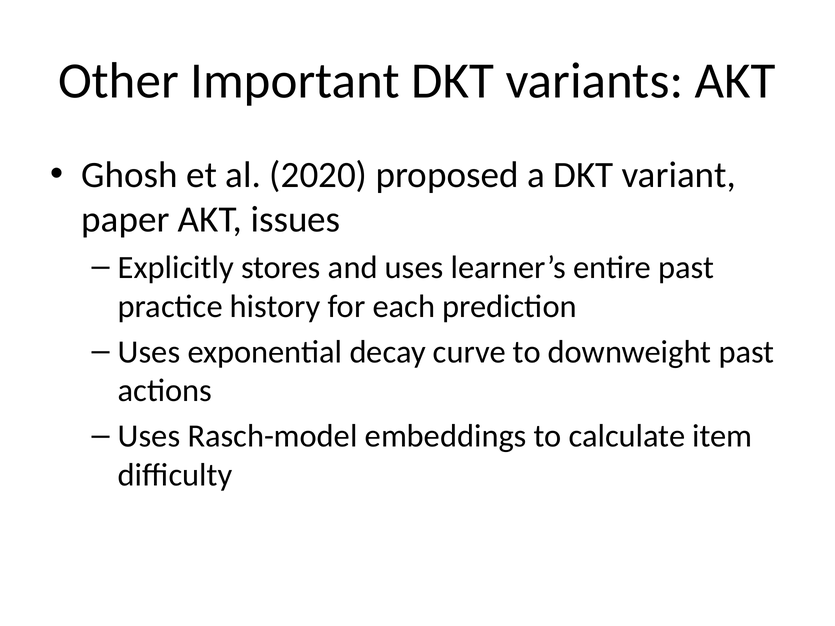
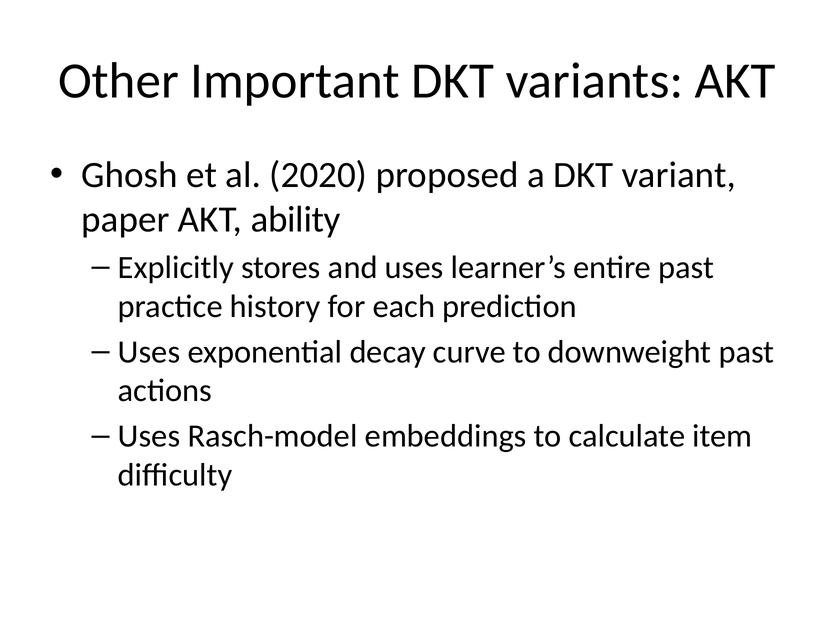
issues: issues -> ability (296, 220)
